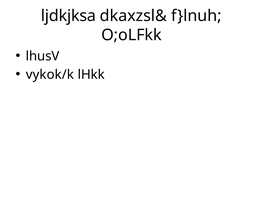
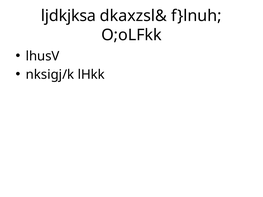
vykok/k: vykok/k -> nksigj/k (50, 75)
